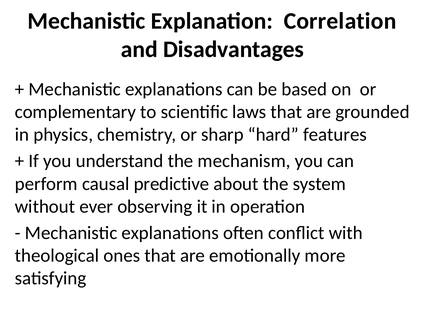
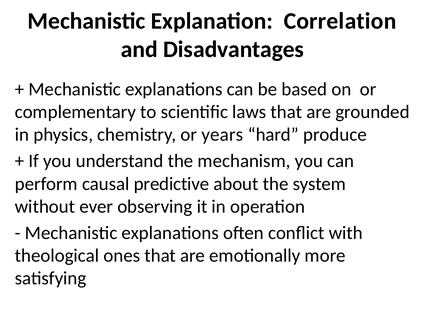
sharp: sharp -> years (222, 135)
features: features -> produce (335, 135)
